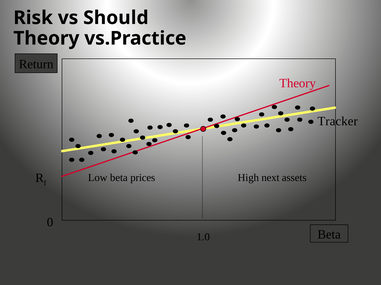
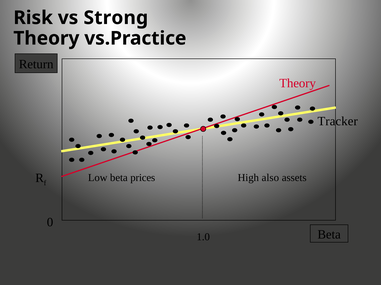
Should: Should -> Strong (116, 18)
next: next -> also (270, 178)
